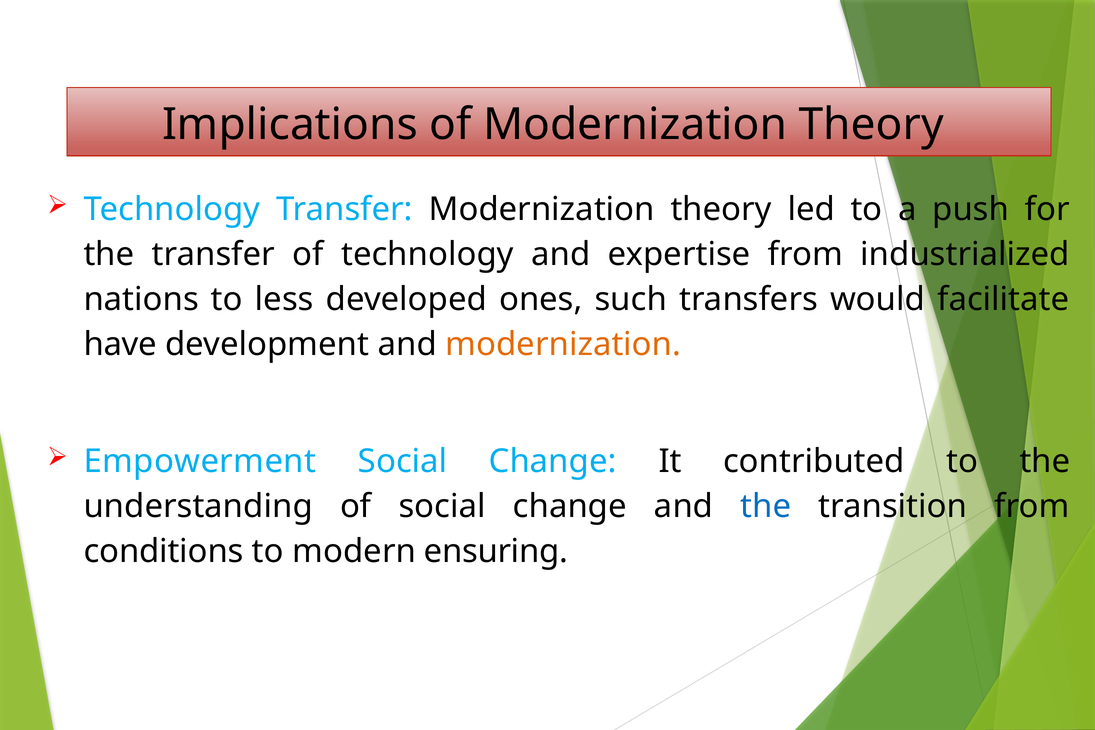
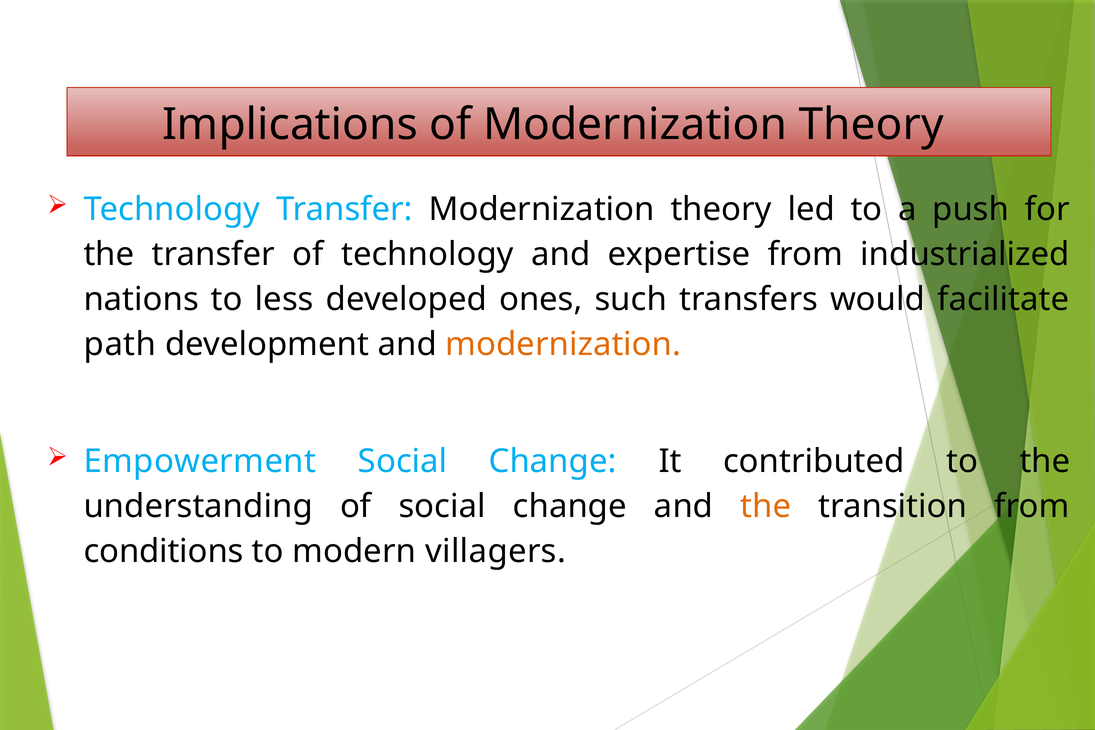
have: have -> path (120, 344)
the colour: blue -> orange (766, 506)
ensuring: ensuring -> villagers (496, 551)
